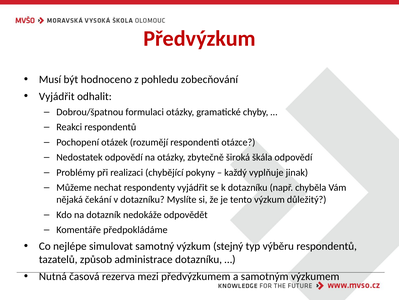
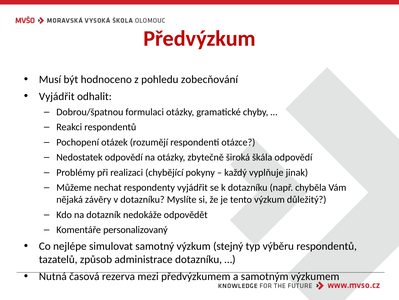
čekání: čekání -> závěry (98, 199)
předpokládáme: předpokládáme -> personalizovaný (135, 229)
